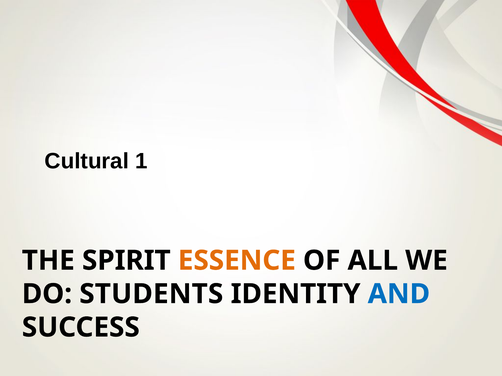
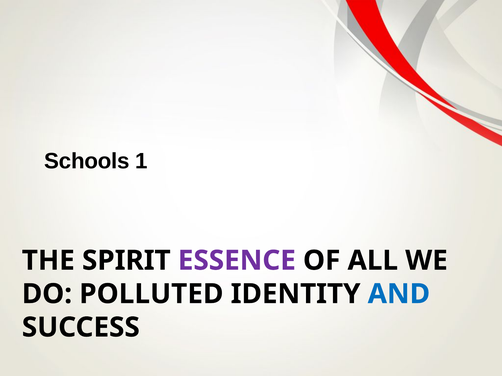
Cultural: Cultural -> Schools (87, 161)
ESSENCE colour: orange -> purple (237, 261)
STUDENTS: STUDENTS -> POLLUTED (151, 294)
